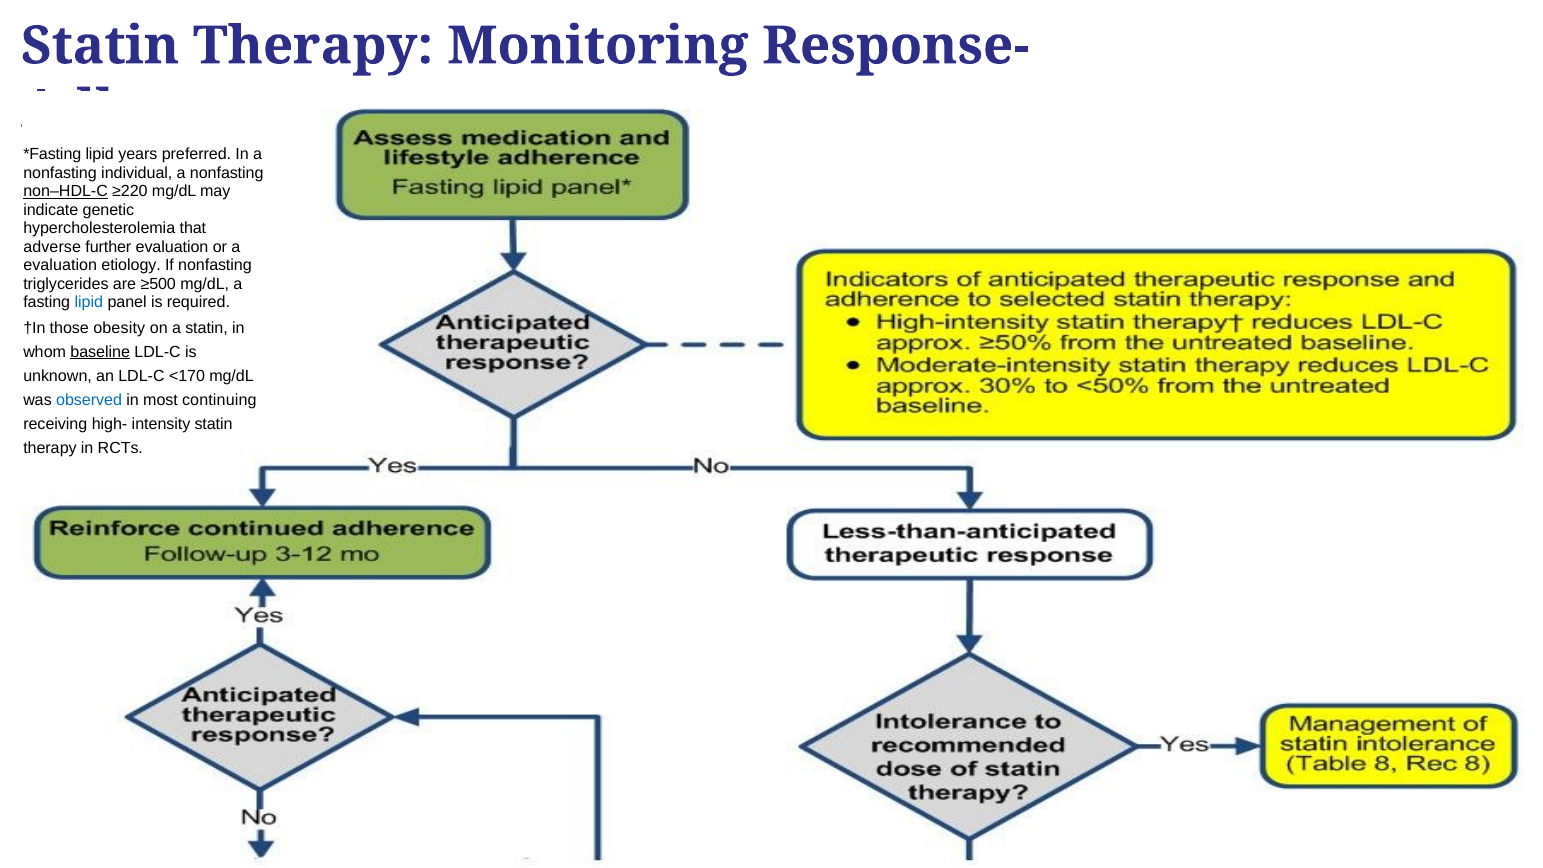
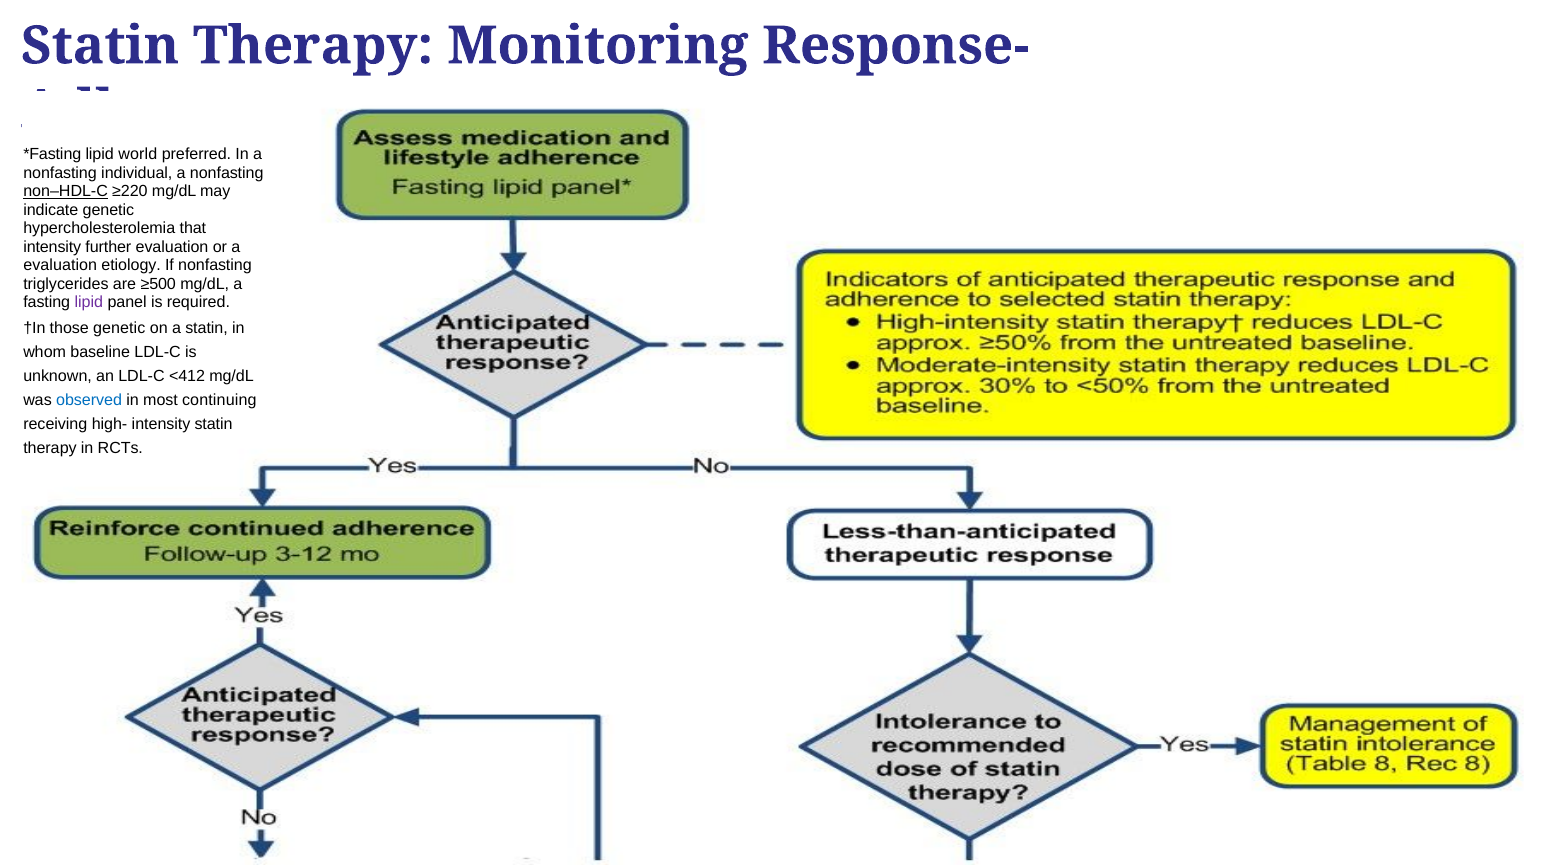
years: years -> world (138, 154)
adverse: adverse -> intensity (52, 247)
lipid colour: blue -> purple (89, 303)
those obesity: obesity -> genetic (119, 328)
baseline underline: present -> none (100, 352)
<170: <170 -> <412 (187, 376)
